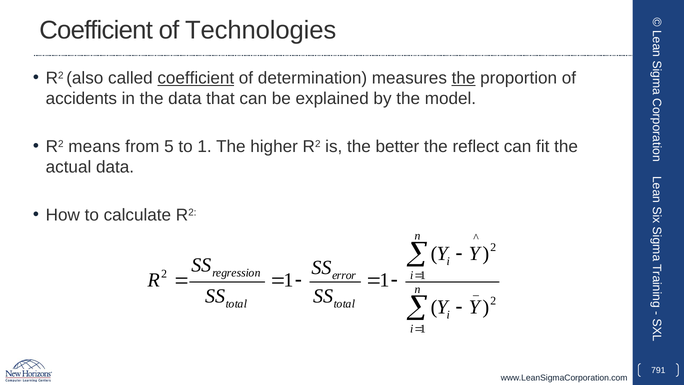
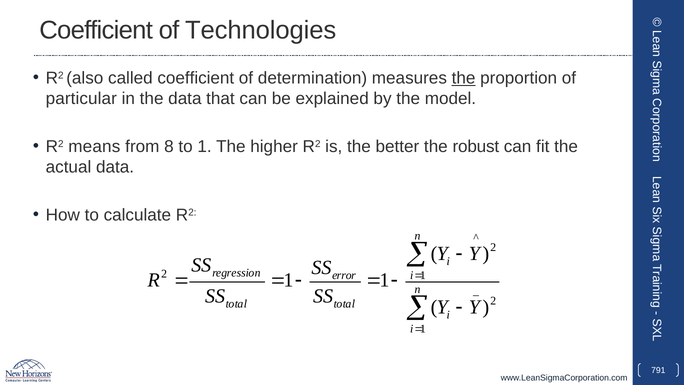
coefficient underline: present -> none (196, 78)
accidents: accidents -> particular (81, 99)
5: 5 -> 8 (169, 147)
reflect: reflect -> robust (476, 147)
